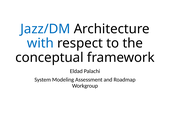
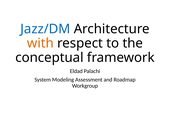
with colour: blue -> orange (40, 43)
